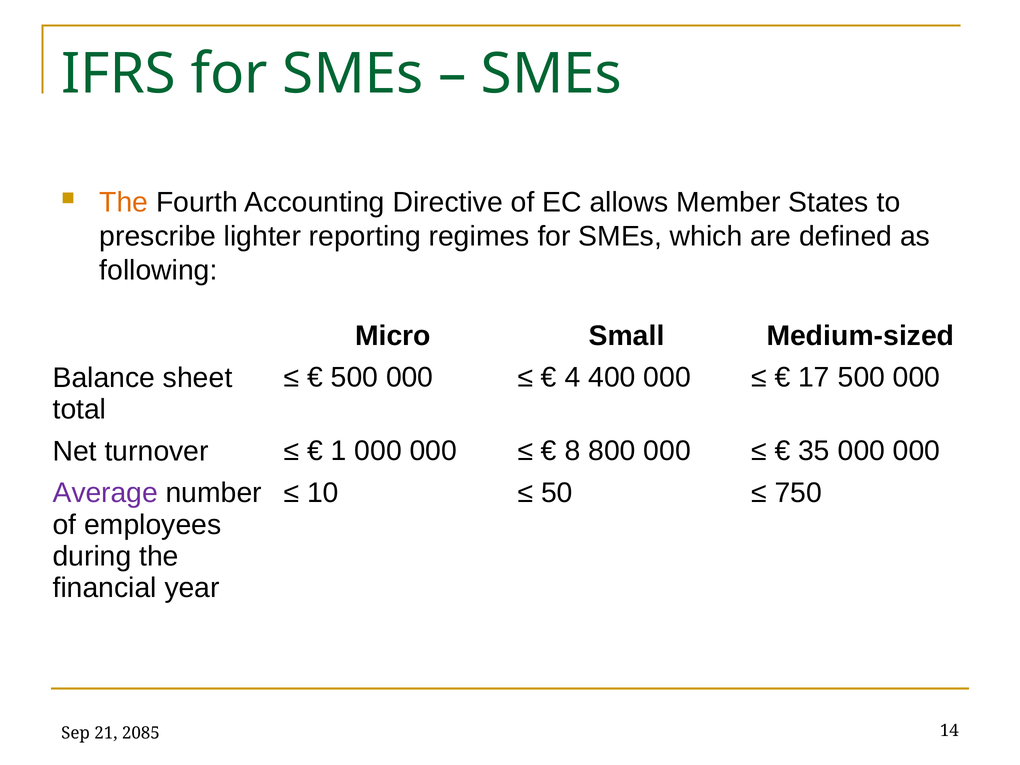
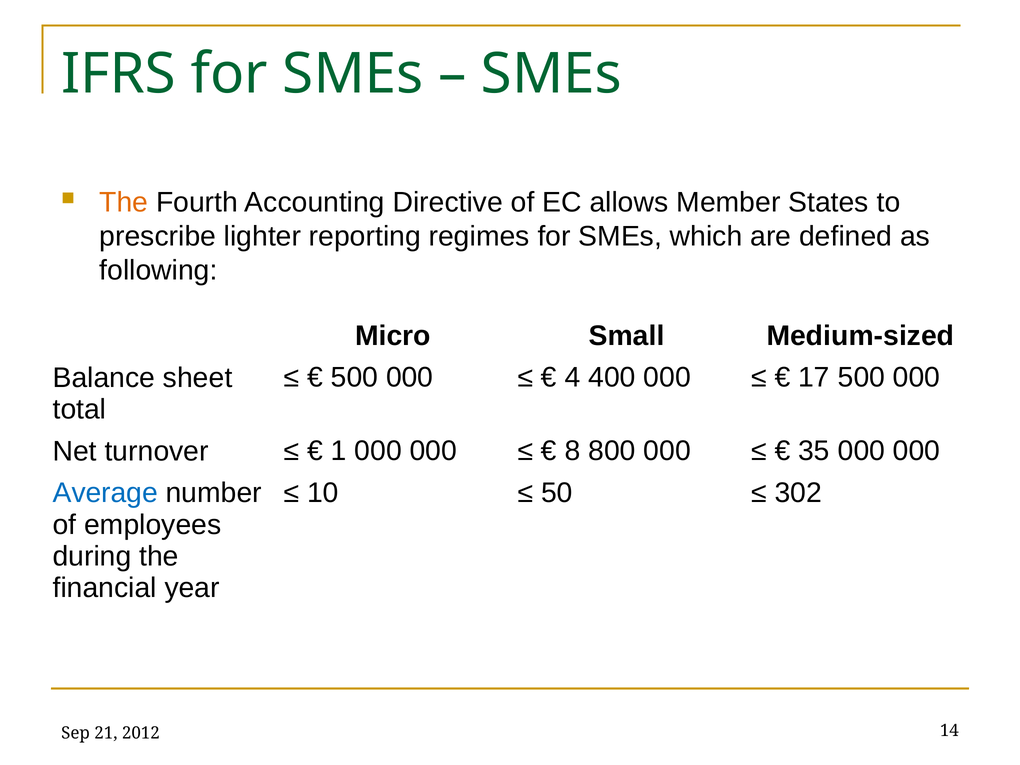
750: 750 -> 302 (798, 493)
Average colour: purple -> blue (105, 493)
2085: 2085 -> 2012 (141, 733)
